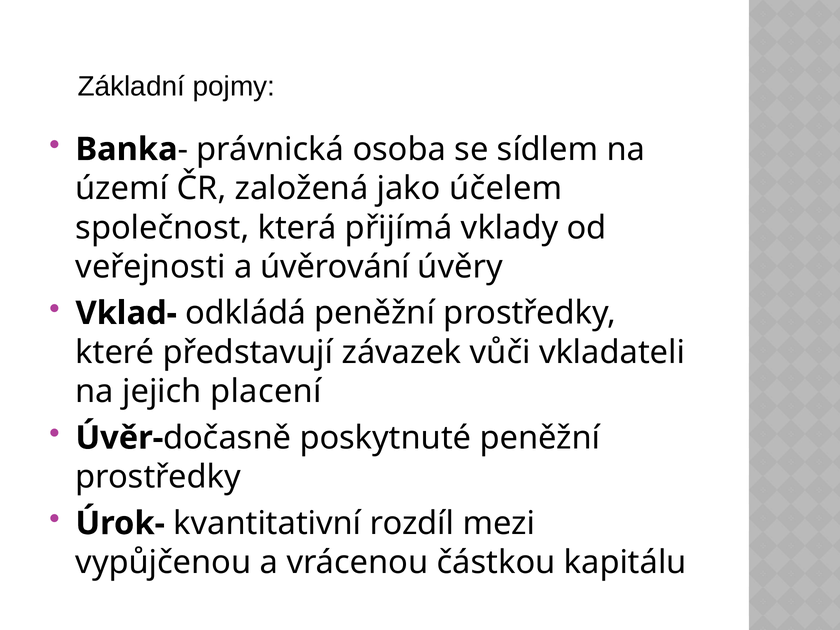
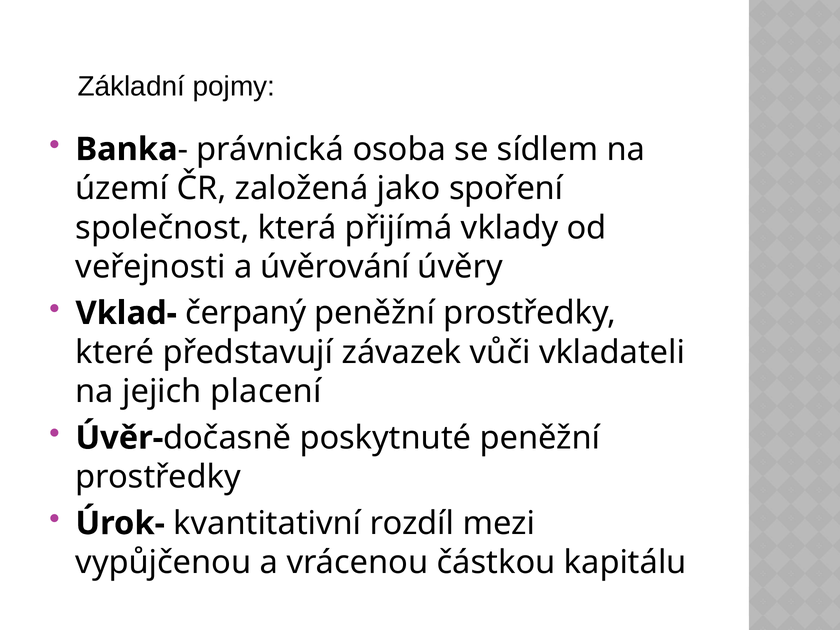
účelem: účelem -> spoření (506, 189)
odkládá: odkládá -> čerpaný (246, 313)
